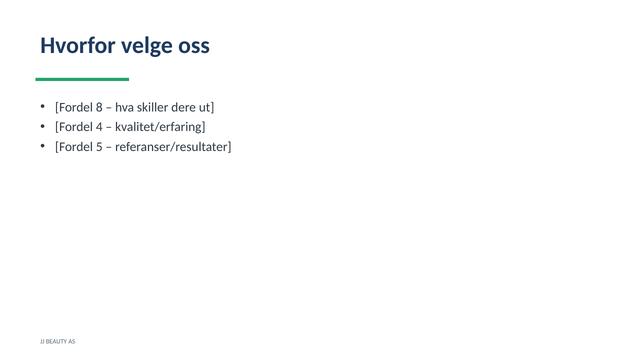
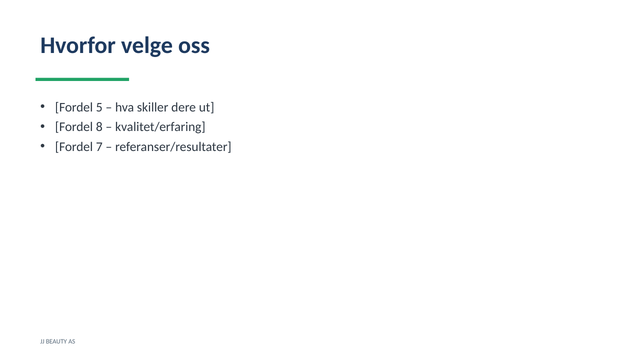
8: 8 -> 5 (99, 107)
4: 4 -> 8 (99, 127)
5: 5 -> 7 (99, 147)
